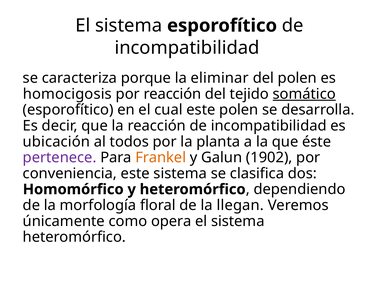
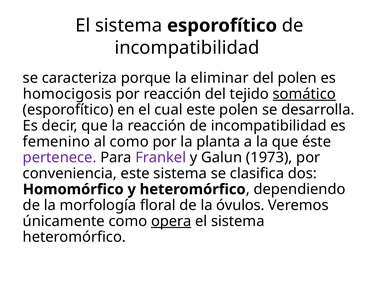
ubicación: ubicación -> femenino (56, 142)
al todos: todos -> como (129, 142)
Frankel colour: orange -> purple (161, 158)
1902: 1902 -> 1973 (269, 158)
llegan: llegan -> óvulos (240, 205)
opera underline: none -> present (171, 221)
